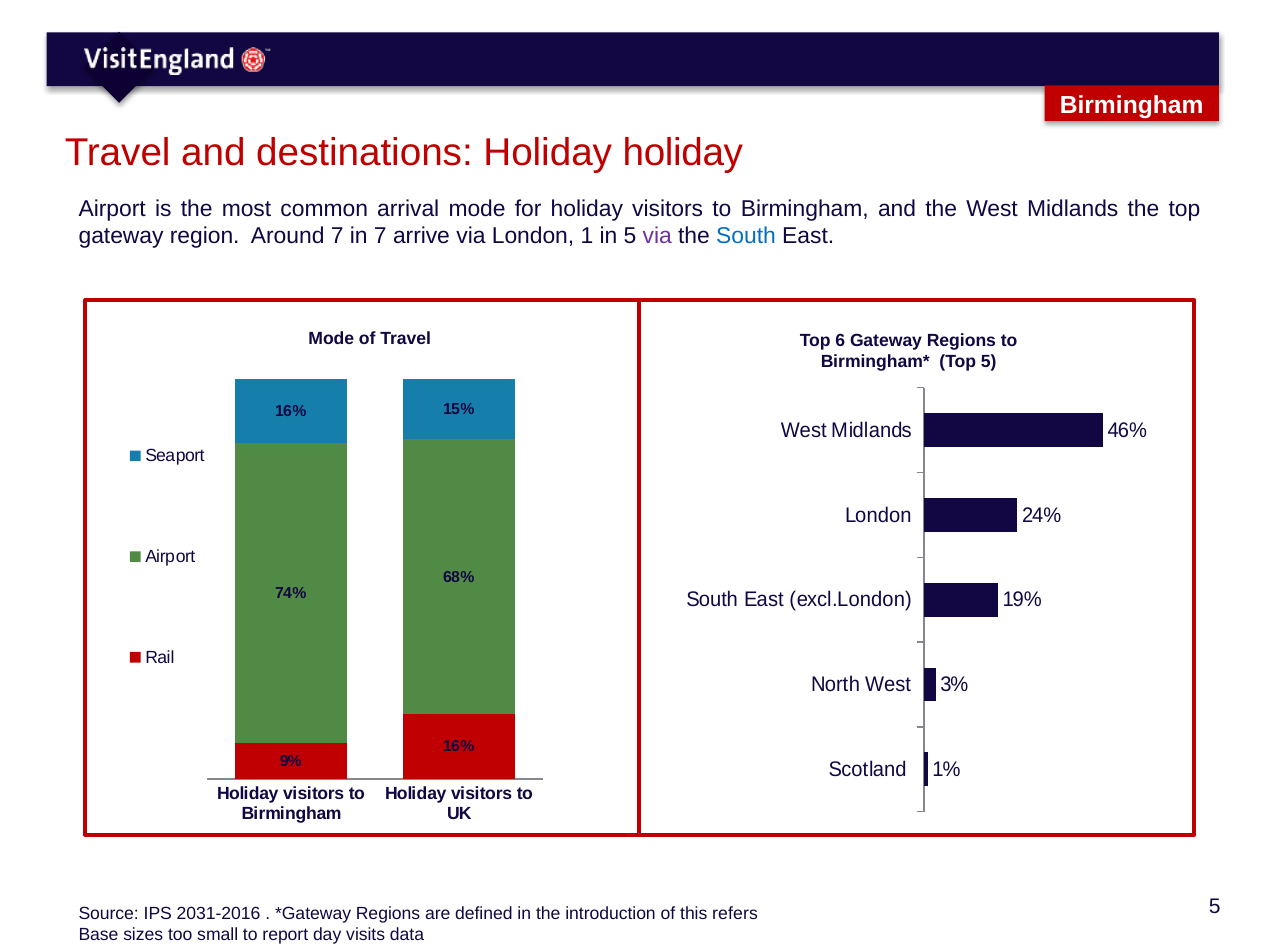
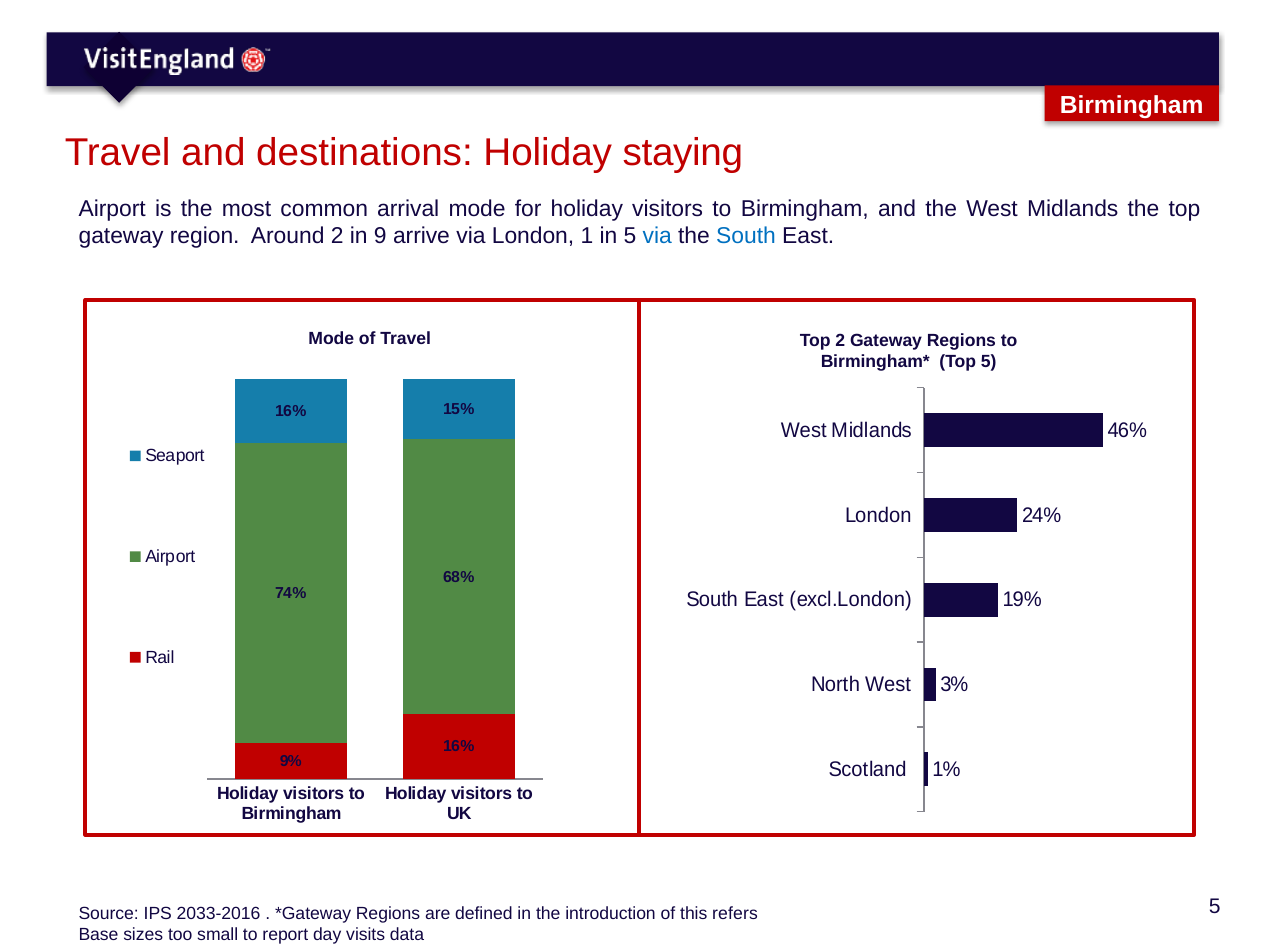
Holiday holiday: holiday -> staying (683, 153)
Around 7: 7 -> 2 (337, 236)
in 7: 7 -> 9 (380, 236)
via colour: purple -> blue (657, 236)
Top 6: 6 -> 2 (840, 340)
2031-2016: 2031-2016 -> 2033-2016 (219, 913)
